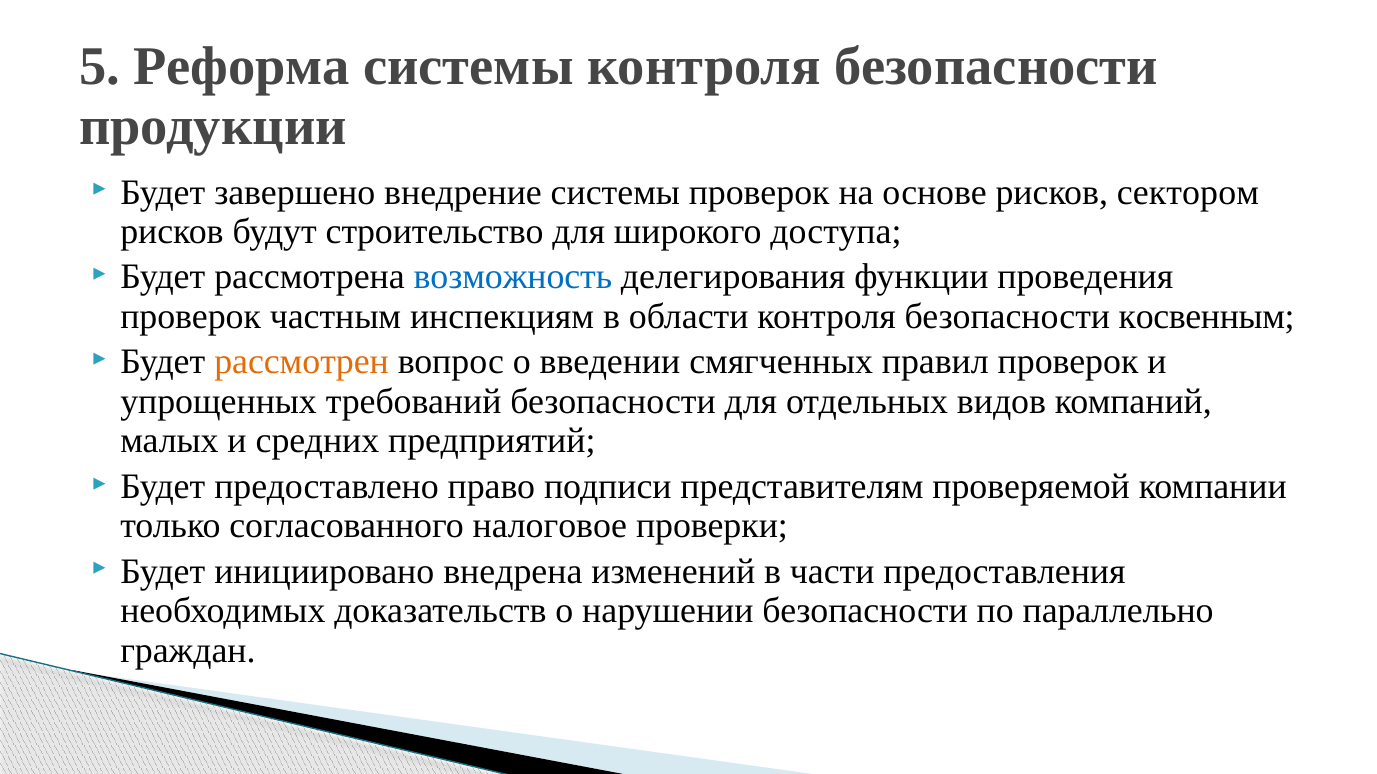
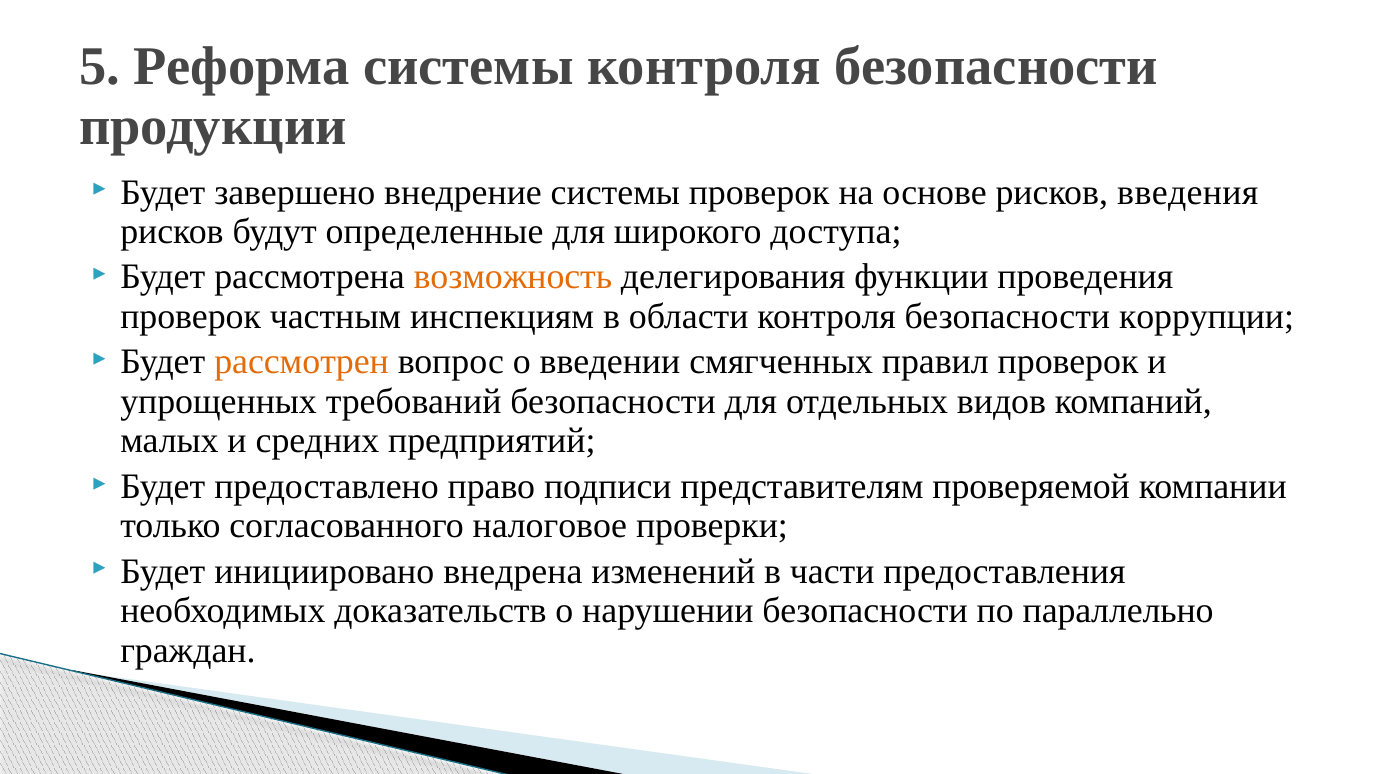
сектором: сектором -> введения (1188, 192)
строительство: строительство -> определенные (435, 232)
возможность colour: blue -> orange (513, 277)
косвенным: косвенным -> коррупции (1207, 317)
